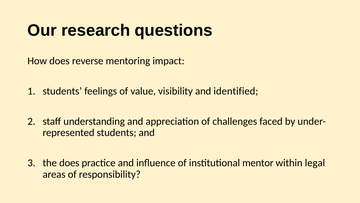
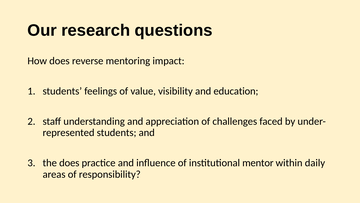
identified: identified -> education (236, 91)
legal: legal -> daily (315, 163)
